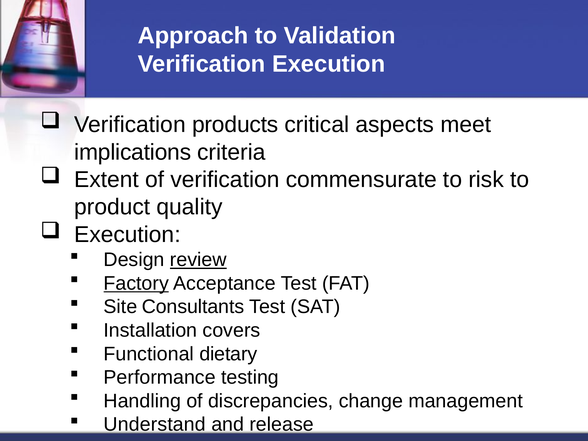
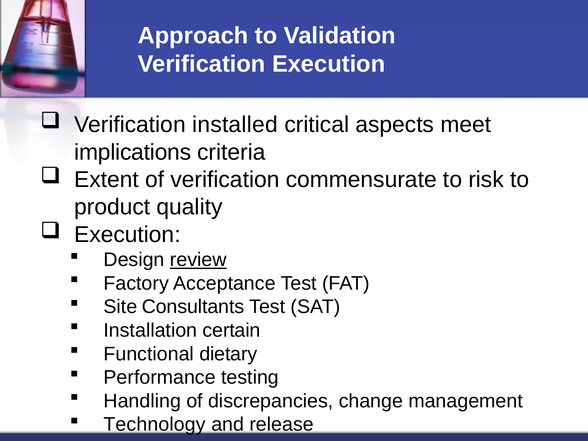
products: products -> installed (235, 125)
Factory underline: present -> none (136, 283)
covers: covers -> certain (232, 330)
Understand: Understand -> Technology (155, 424)
